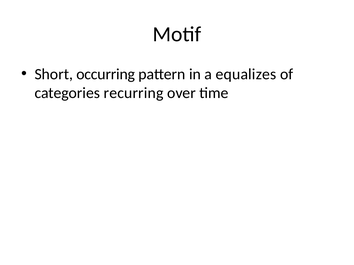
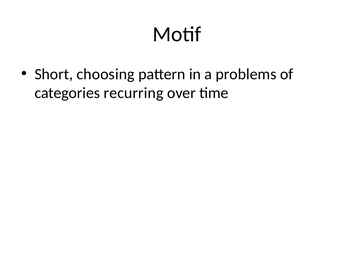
occurring: occurring -> choosing (106, 74)
equalizes: equalizes -> problems (246, 74)
